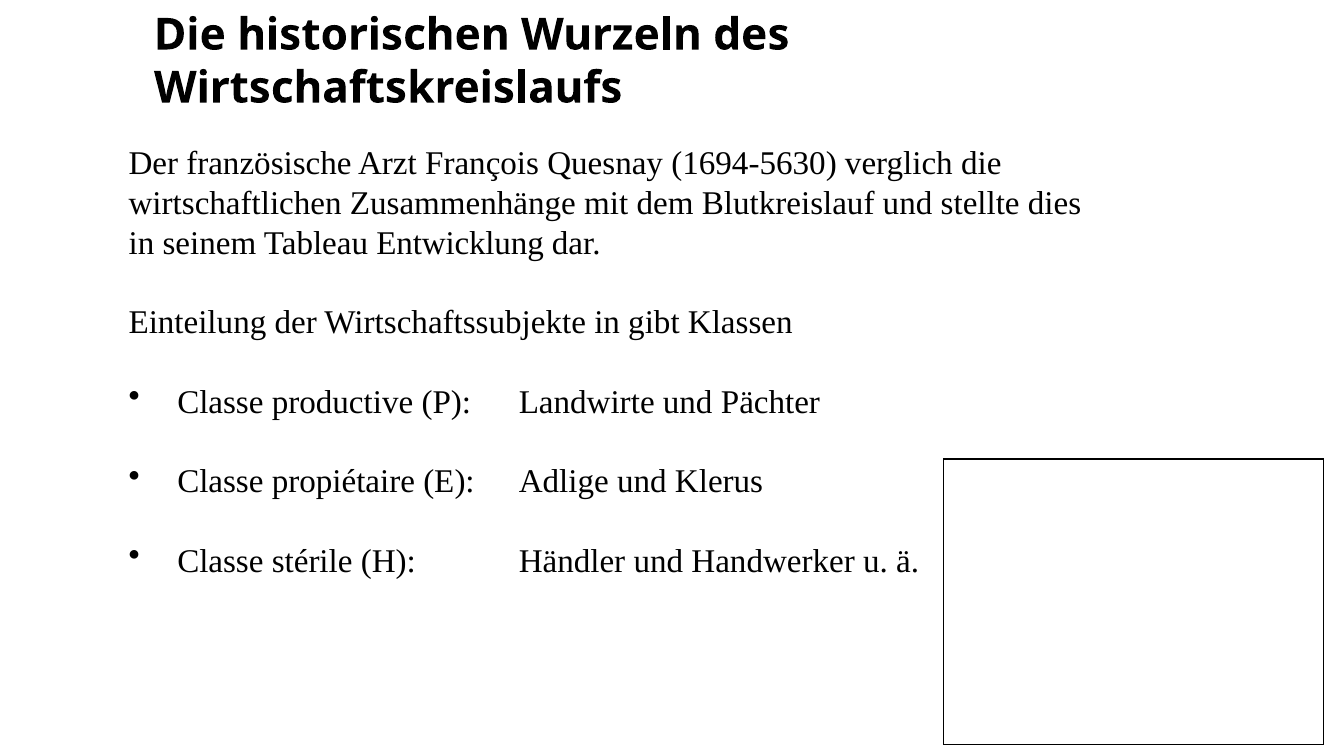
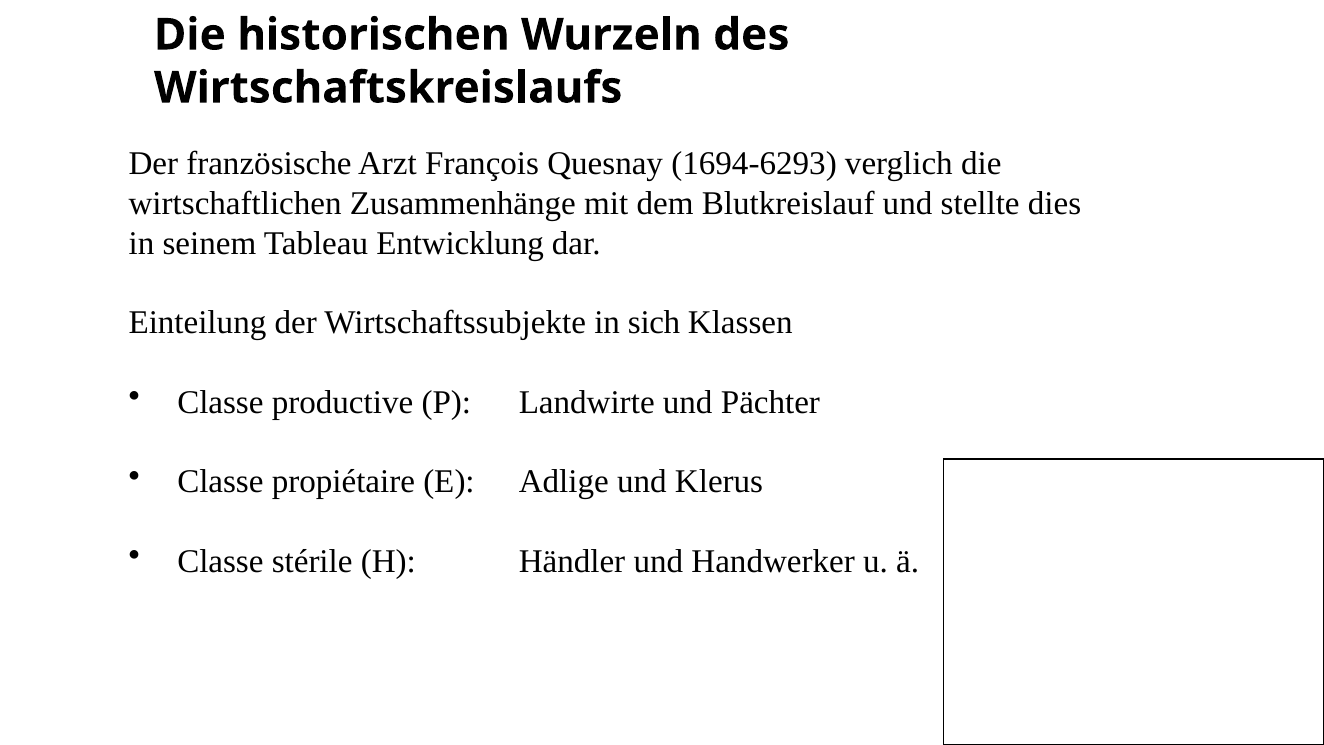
1694-5630: 1694-5630 -> 1694-6293 (754, 164)
gibt: gibt -> sich (654, 323)
